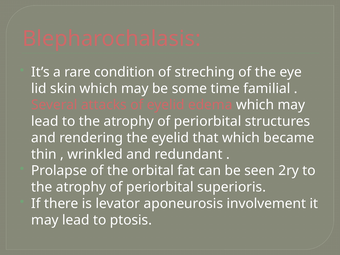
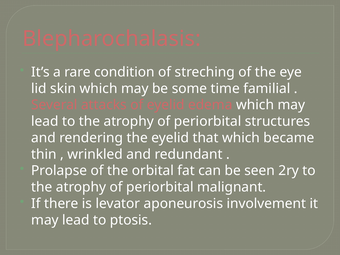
superioris: superioris -> malignant (232, 187)
